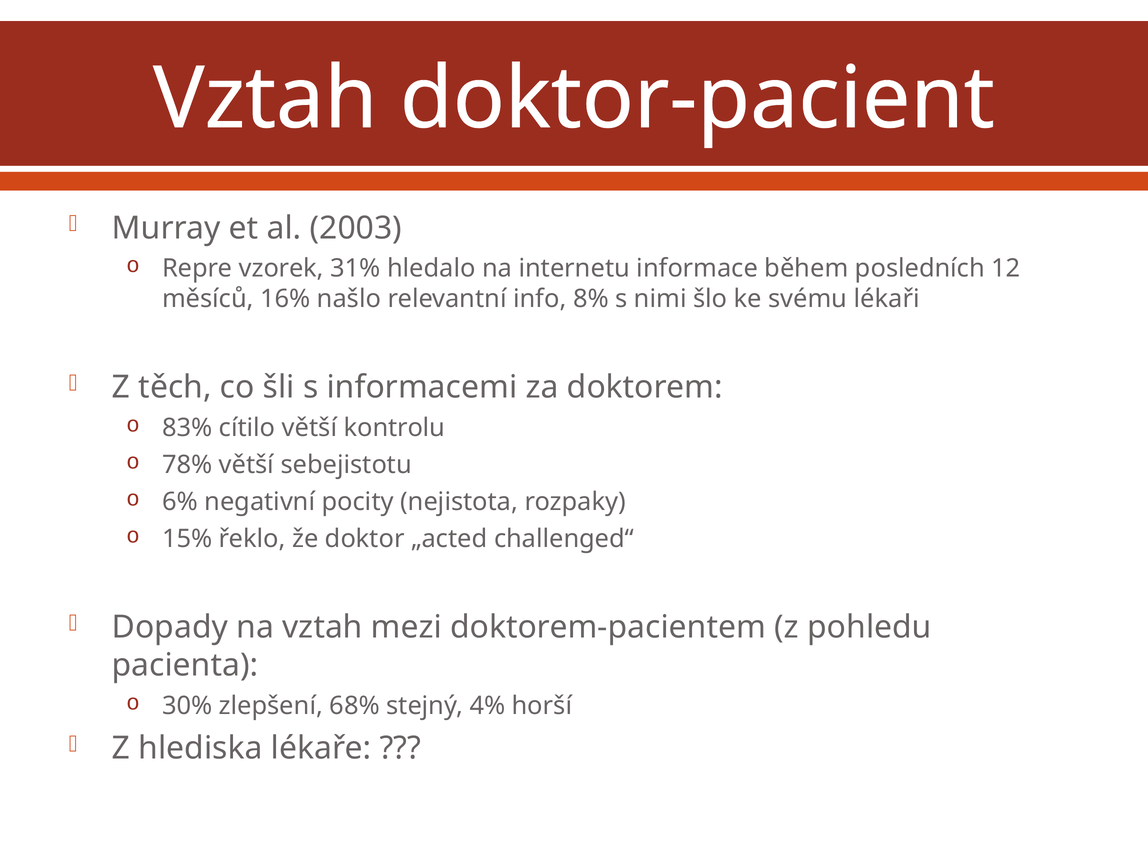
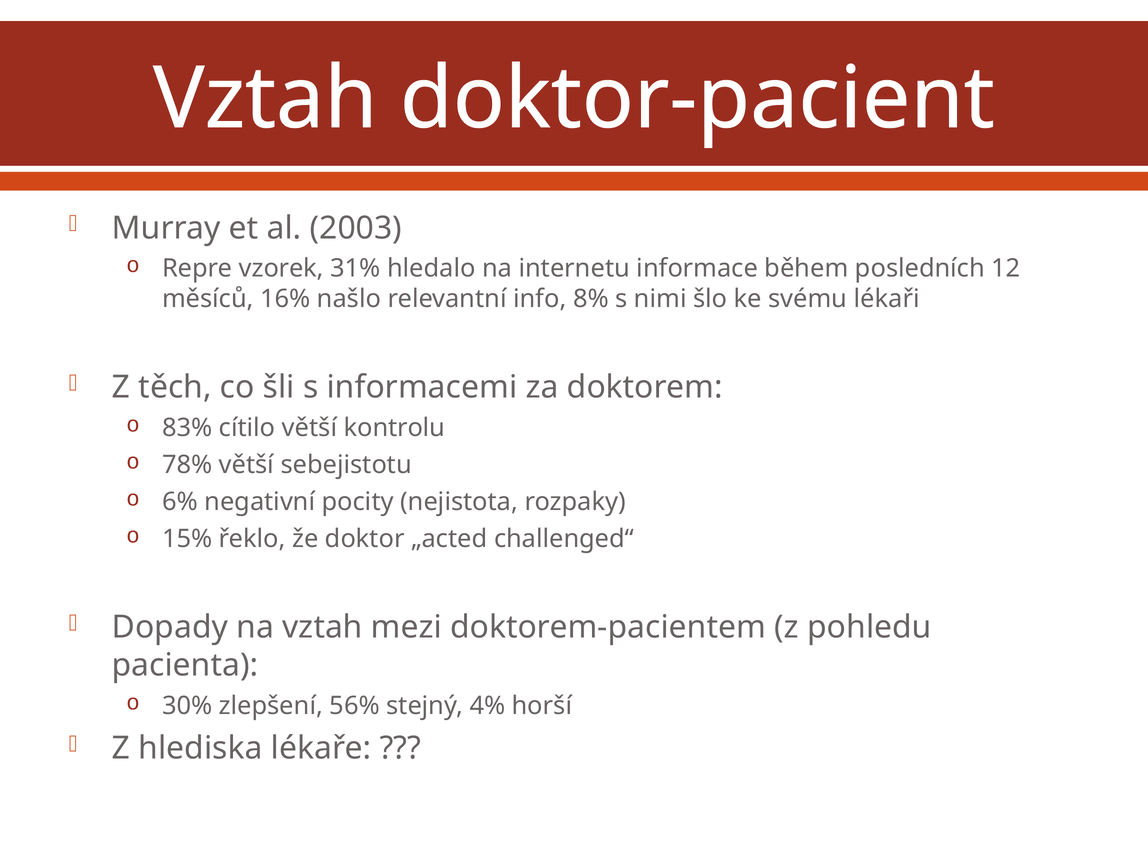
68%: 68% -> 56% (355, 706)
